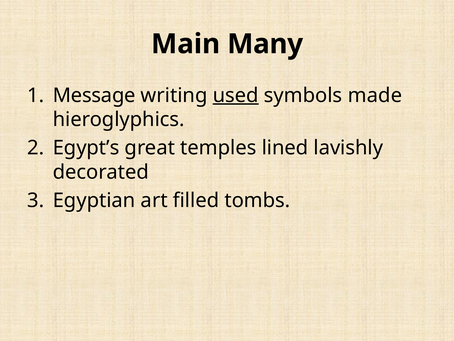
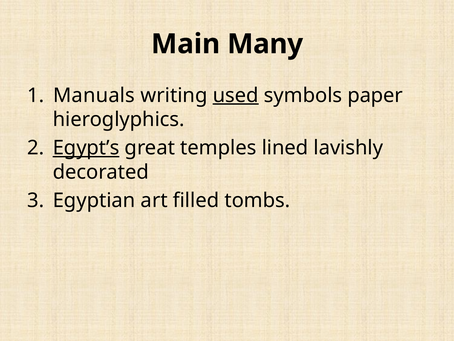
Message: Message -> Manuals (94, 95)
made: made -> paper (375, 95)
Egypt’s underline: none -> present (86, 148)
